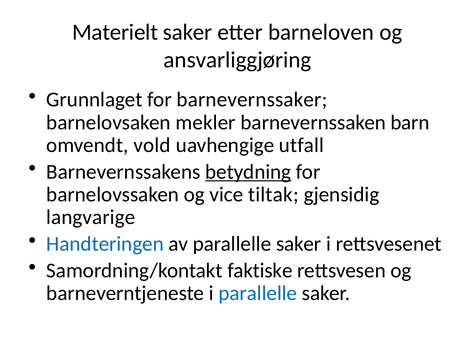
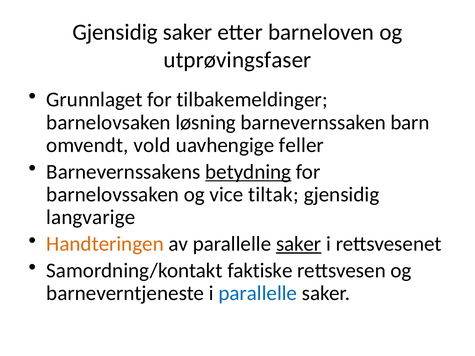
Materielt: Materielt -> Gjensidig (115, 32)
ansvarliggjøring: ansvarliggjøring -> utprøvingsfaser (237, 60)
barnevernssaker: barnevernssaker -> tilbakemeldinger (252, 100)
mekler: mekler -> løsning (206, 122)
utfall: utfall -> feller (301, 145)
Handteringen colour: blue -> orange (105, 244)
saker underline: none -> present (299, 244)
